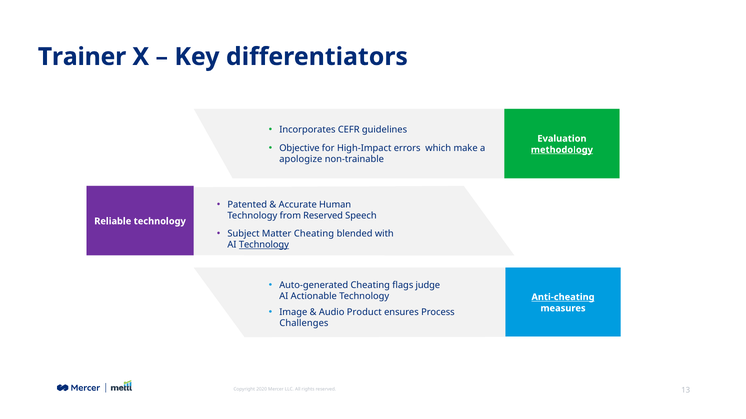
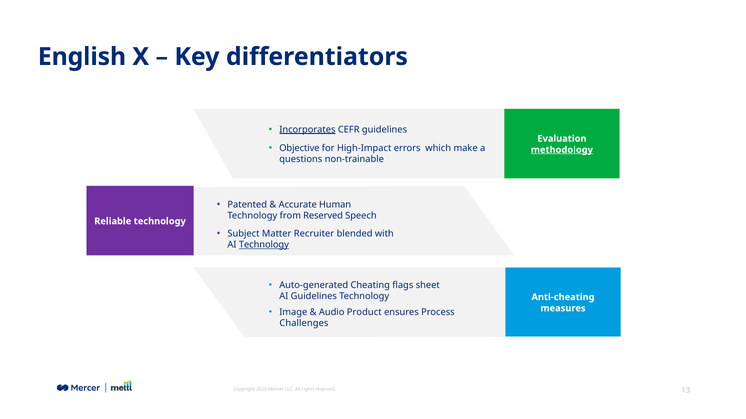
Trainer: Trainer -> English (82, 57)
Incorporates underline: none -> present (307, 130)
apologize: apologize -> questions (301, 160)
Matter Cheating: Cheating -> Recruiter (314, 234)
judge: judge -> sheet (428, 286)
AI Actionable: Actionable -> Guidelines (314, 297)
Anti-cheating underline: present -> none (563, 297)
